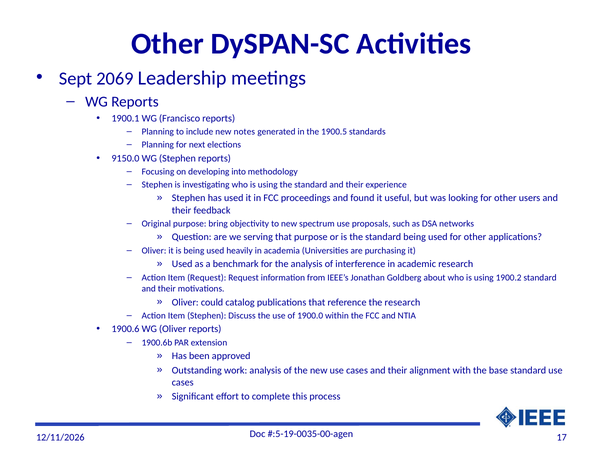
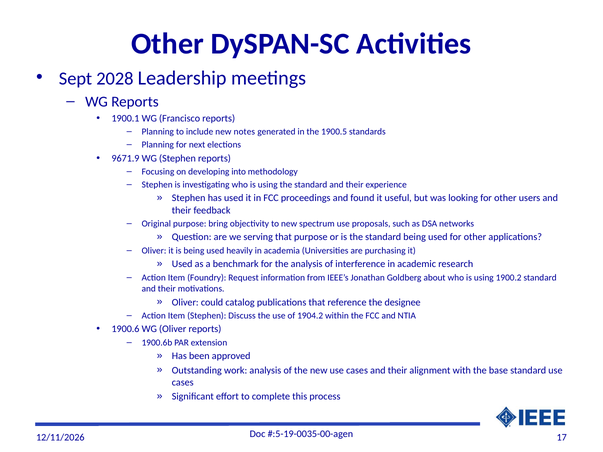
2069: 2069 -> 2028 (115, 79)
9150.0: 9150.0 -> 9671.9 (125, 158)
Item Request: Request -> Foundry (207, 278)
the research: research -> designee (403, 302)
1900.0: 1900.0 -> 1904.2 (310, 316)
